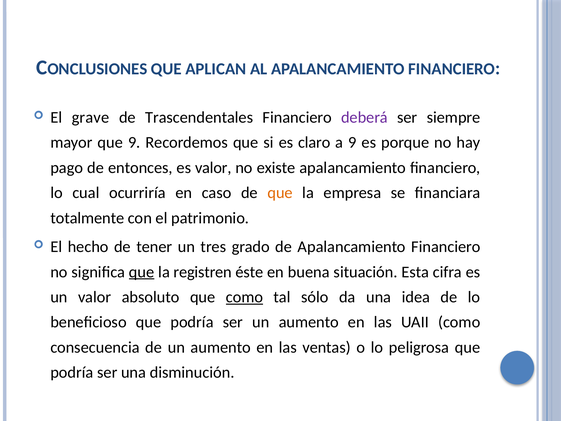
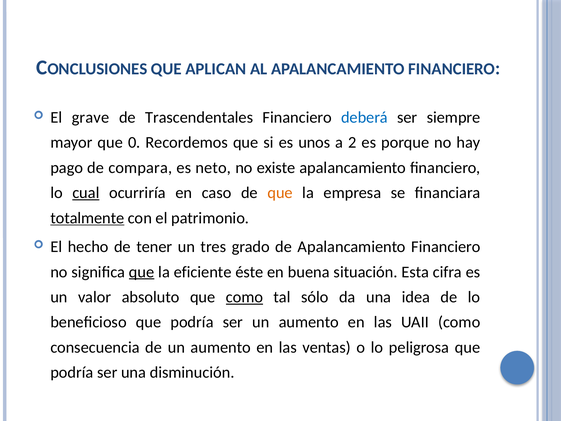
deberá colour: purple -> blue (364, 117)
que 9: 9 -> 0 (134, 142)
claro: claro -> unos (314, 142)
a 9: 9 -> 2 (352, 142)
entonces: entonces -> compara (140, 168)
es valor: valor -> neto (213, 168)
cual underline: none -> present (86, 193)
totalmente underline: none -> present (87, 218)
registren: registren -> eficiente (203, 272)
